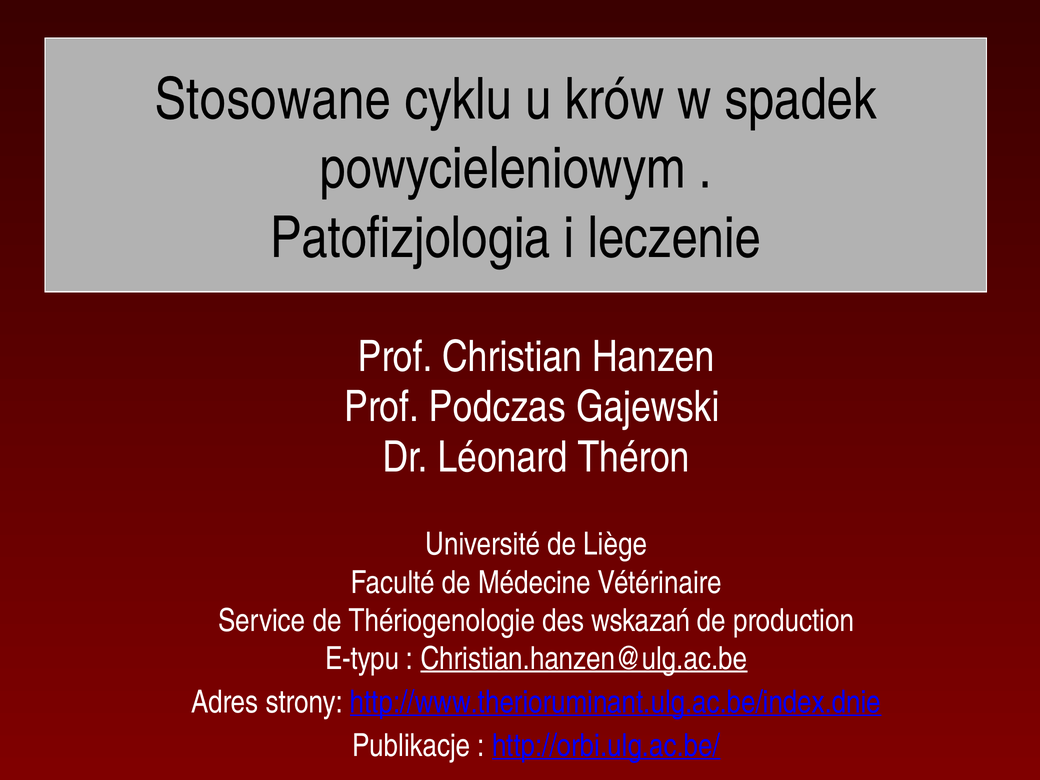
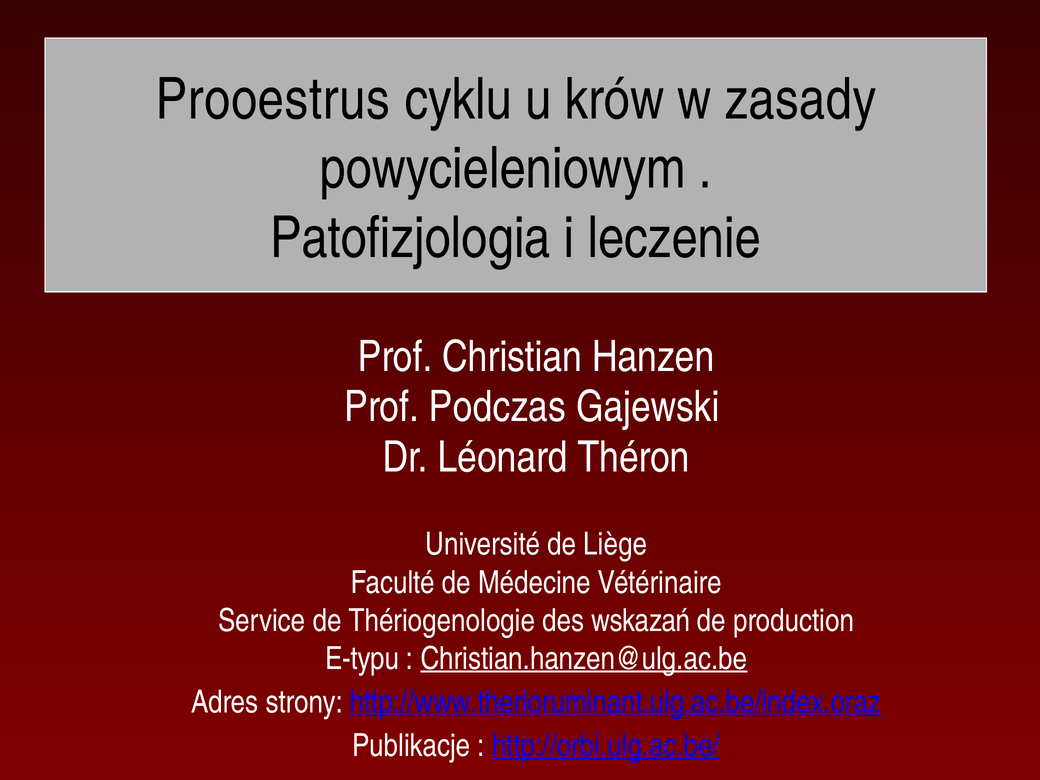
Stosowane: Stosowane -> Prooestrus (273, 100)
spadek: spadek -> zasady (800, 100)
http://www.therioruminant.ulg.ac.be/index.dnie: http://www.therioruminant.ulg.ac.be/index.dnie -> http://www.therioruminant.ulg.ac.be/index.oraz (615, 702)
